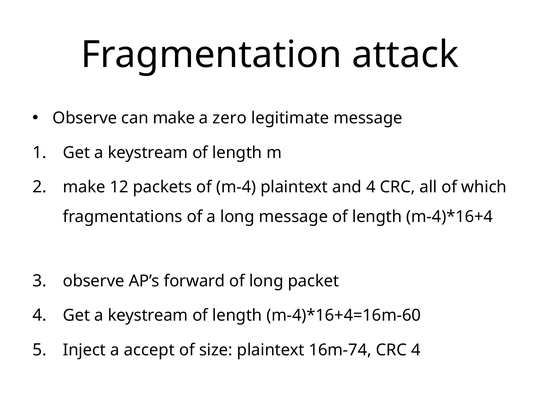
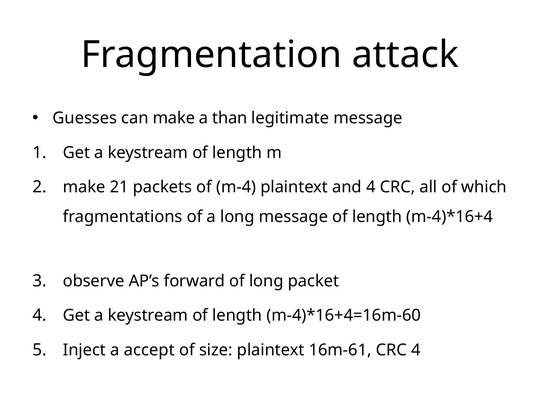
Observe: Observe -> Guesses (85, 118)
zero: zero -> than (230, 118)
12: 12 -> 21 (119, 187)
16m-74: 16m-74 -> 16m-61 (340, 350)
